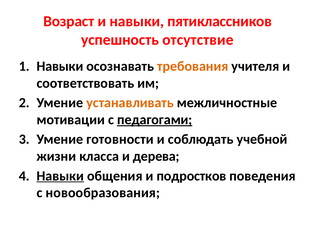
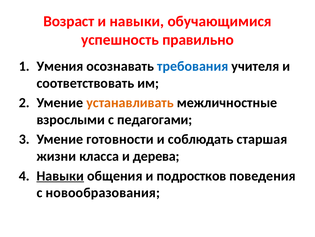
пятиклассников: пятиклассников -> обучающимися (220, 21)
отсутствие: отсутствие -> правильно (198, 40)
Навыки: Навыки -> Умения (60, 66)
требования colour: orange -> blue (193, 66)
мотивации: мотивации -> взрослыми (71, 119)
педагогами underline: present -> none (155, 119)
учебной: учебной -> старшая (262, 139)
